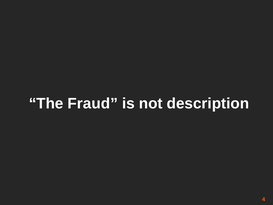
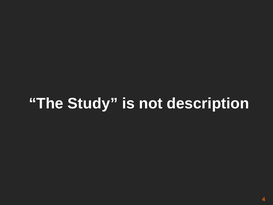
Fraud: Fraud -> Study (93, 103)
